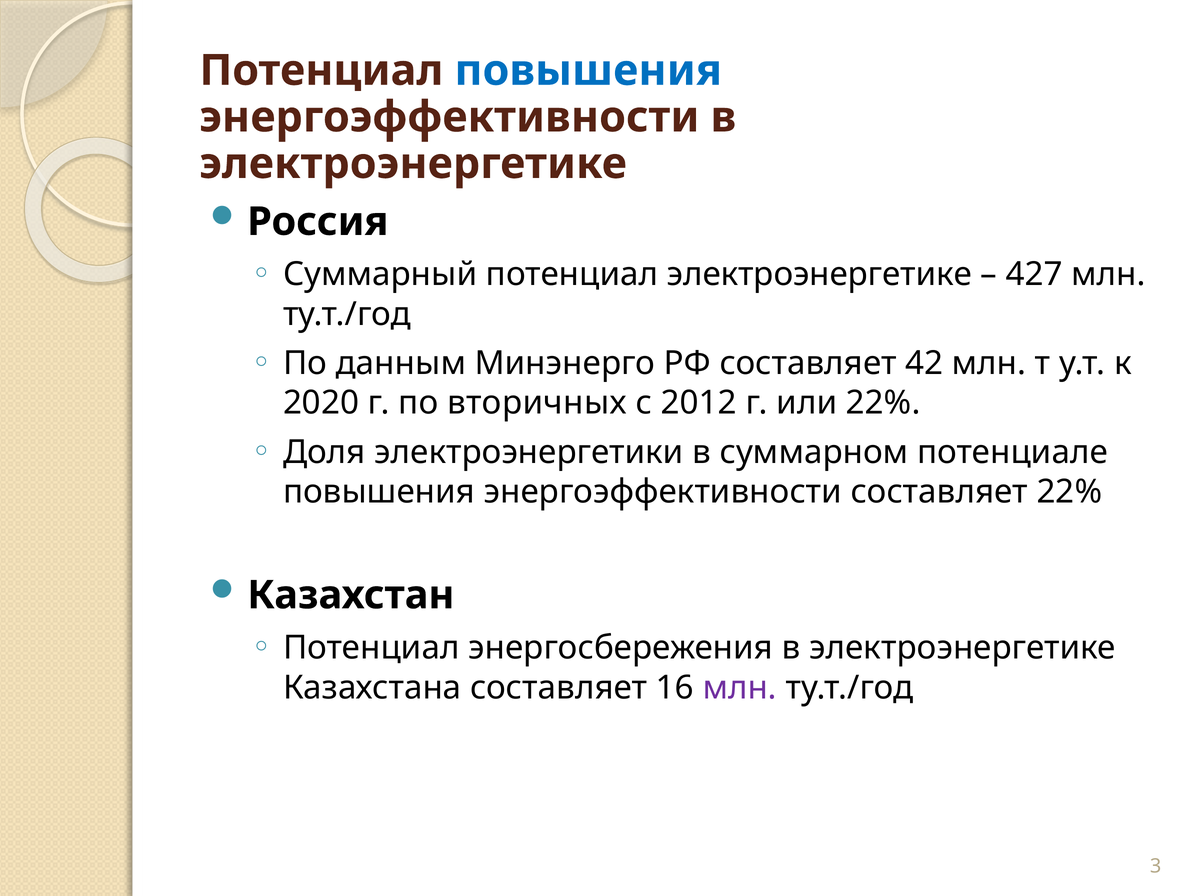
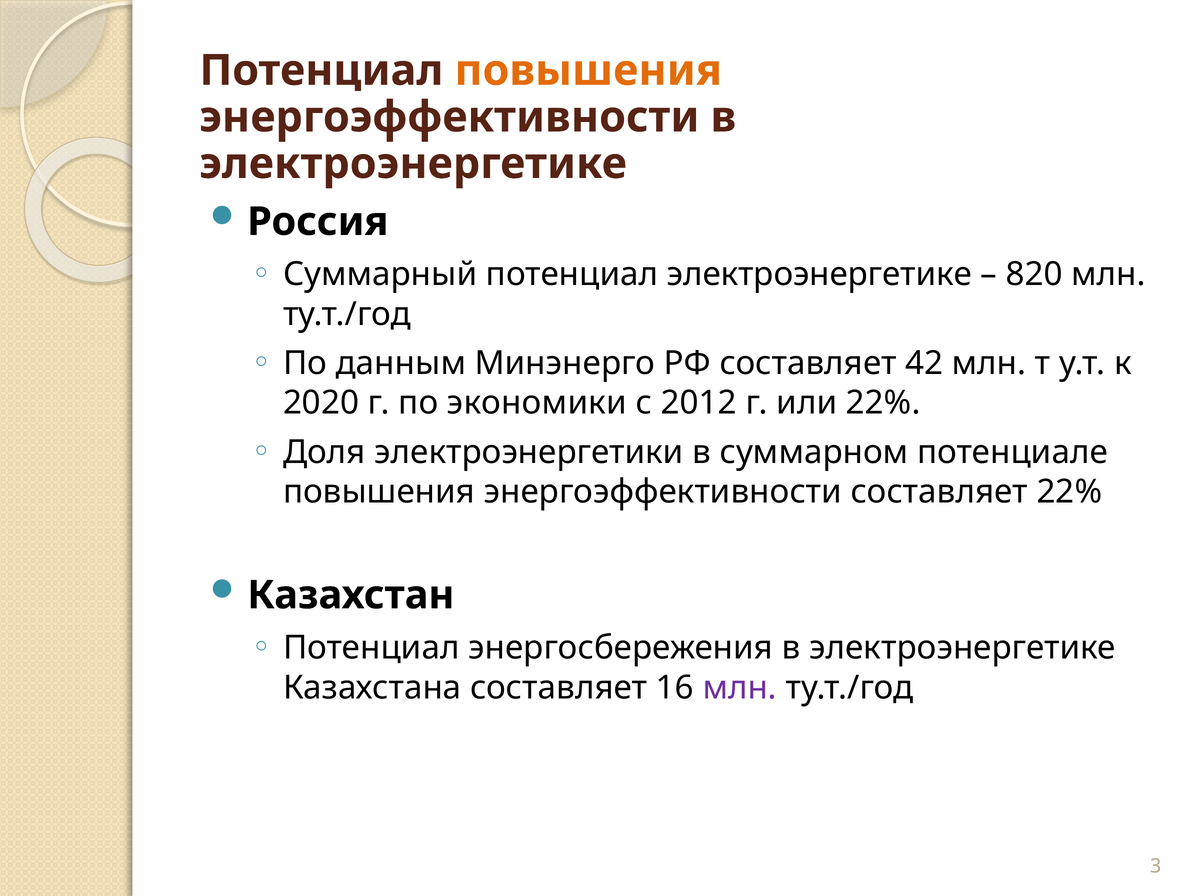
повышения colour: blue -> orange (588, 71)
427: 427 -> 820 (1034, 274)
вторичных: вторичных -> экономики (537, 403)
